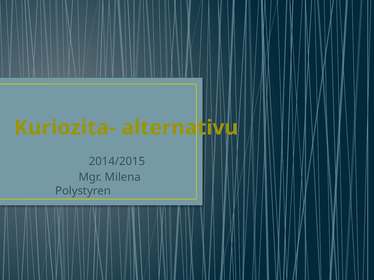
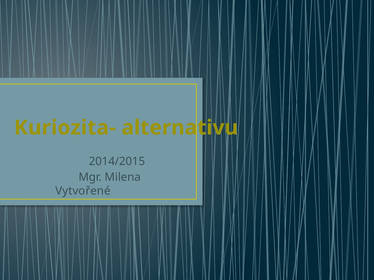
Polystyren: Polystyren -> Vytvořené (83, 191)
